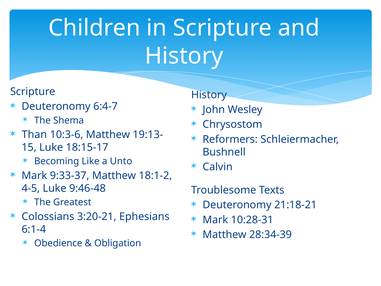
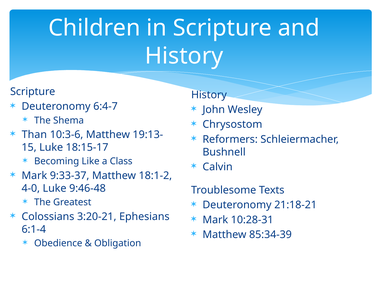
Unto: Unto -> Class (121, 161)
4-5: 4-5 -> 4-0 (31, 188)
28:34-39: 28:34-39 -> 85:34-39 (270, 234)
